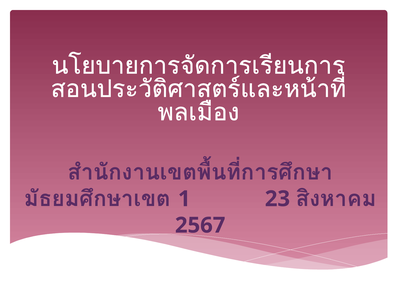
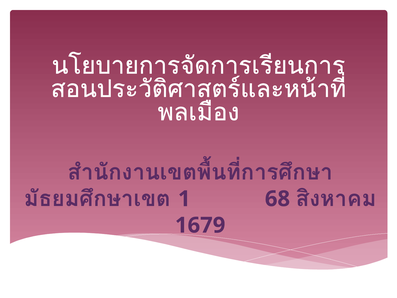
23: 23 -> 68 (277, 199)
2567: 2567 -> 1679 (200, 225)
